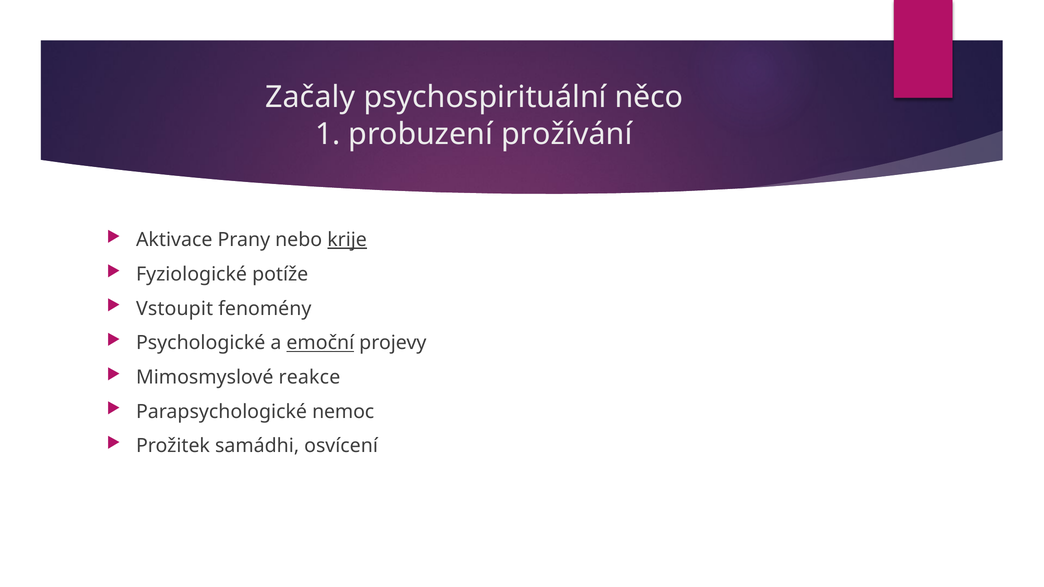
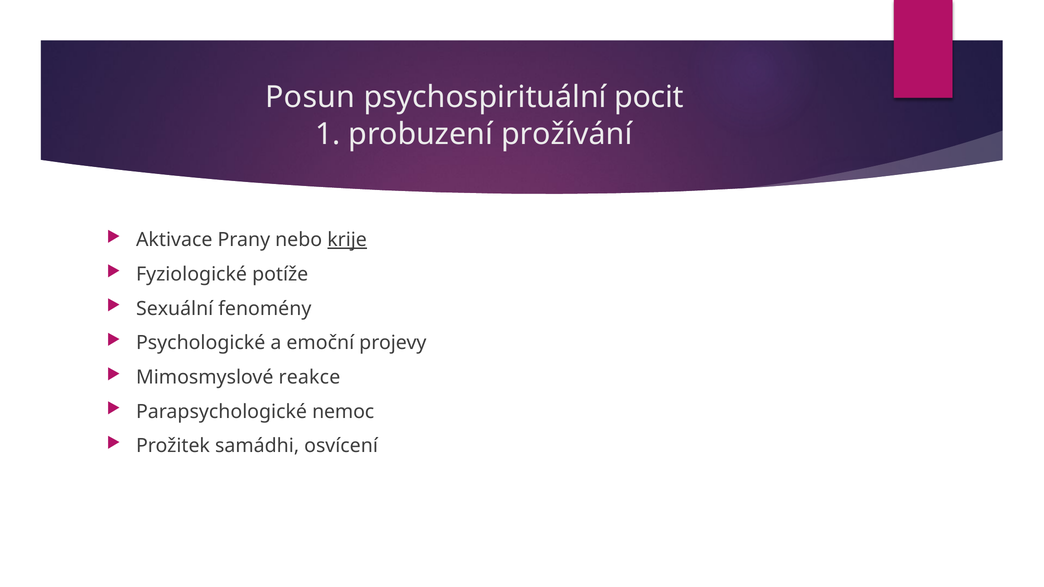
Začaly: Začaly -> Posun (310, 97)
něco: něco -> pocit (649, 97)
Vstoupit: Vstoupit -> Sexuální (175, 309)
emoční underline: present -> none (320, 343)
